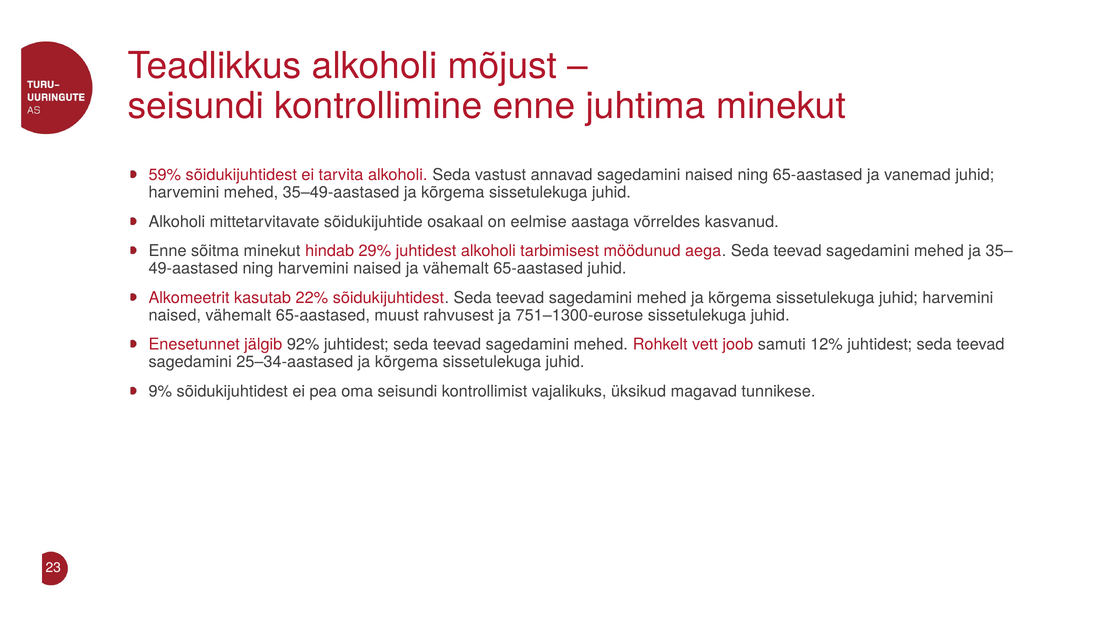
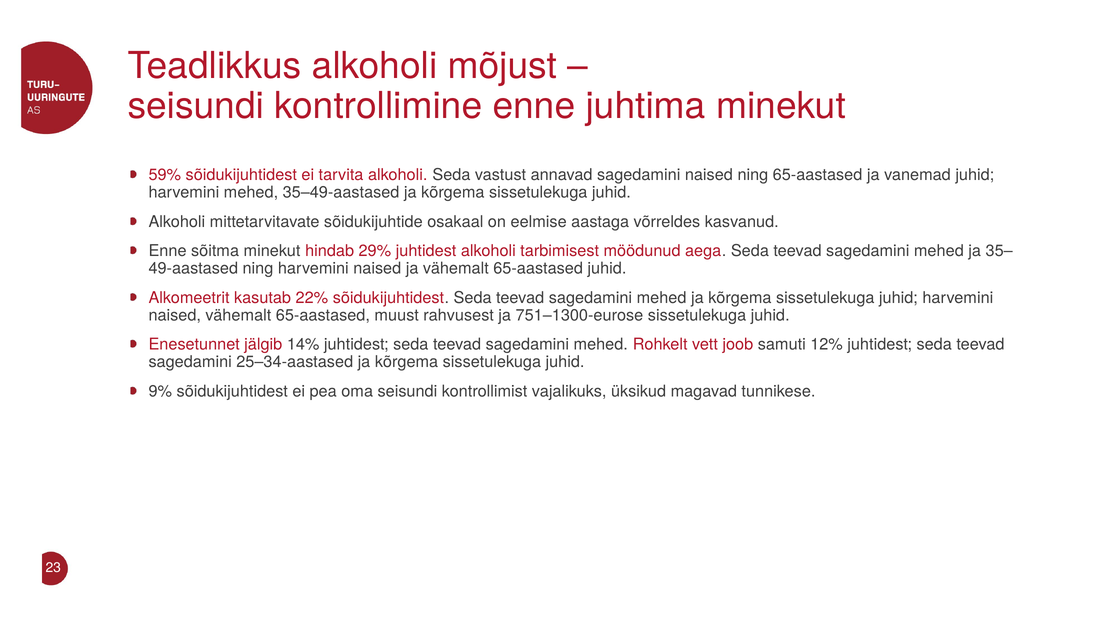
92%: 92% -> 14% (303, 345)
